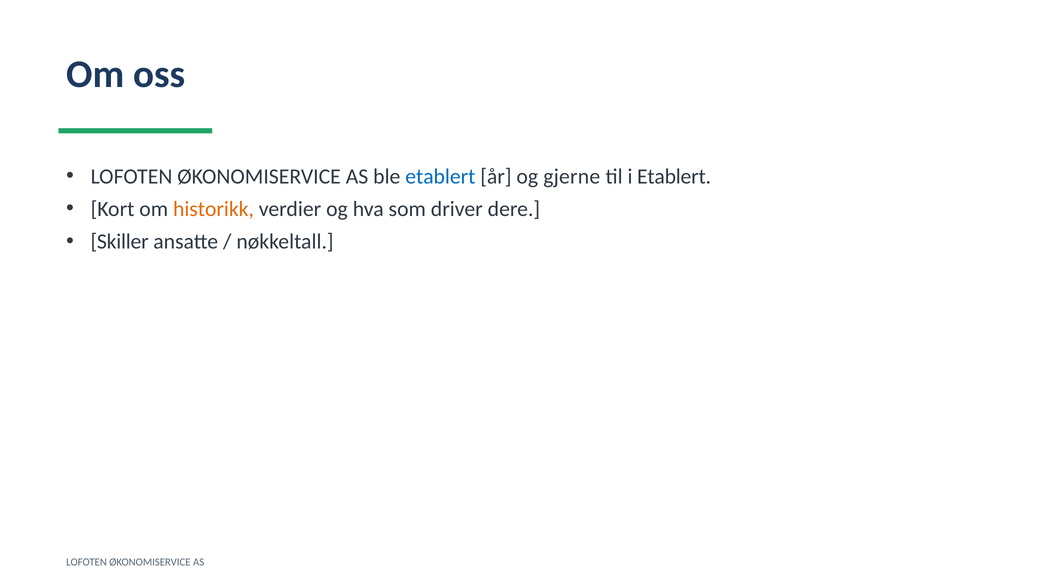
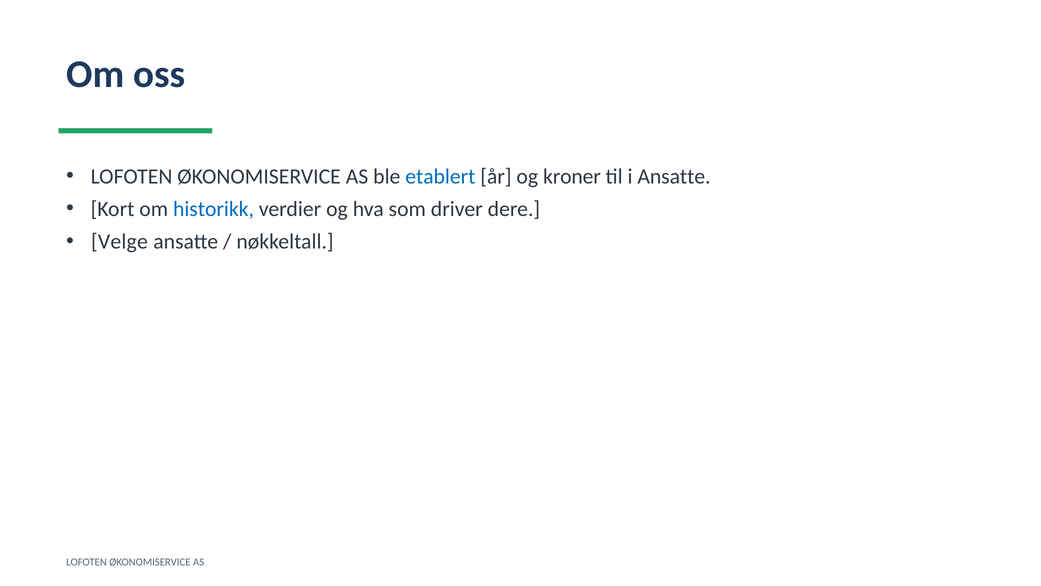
gjerne: gjerne -> kroner (572, 176)
i Etablert: Etablert -> Ansatte (674, 176)
historikk colour: orange -> blue (213, 209)
Skiller: Skiller -> Velge (119, 241)
